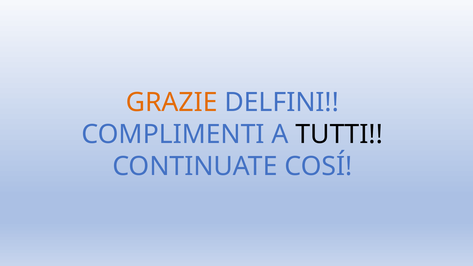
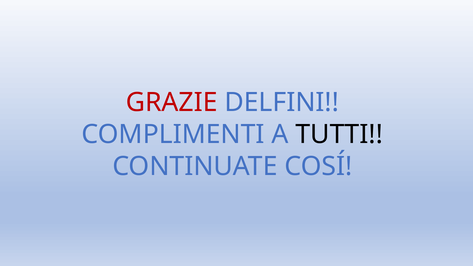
GRAZIE colour: orange -> red (172, 102)
